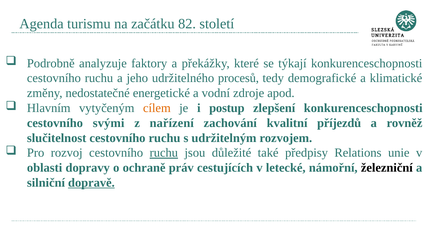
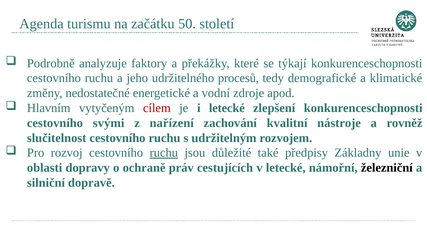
82: 82 -> 50 (187, 24)
cílem colour: orange -> red (157, 108)
i postup: postup -> letecké (227, 108)
příjezdů: příjezdů -> nástroje (339, 123)
Relations: Relations -> Základny (358, 153)
dopravě underline: present -> none (91, 183)
